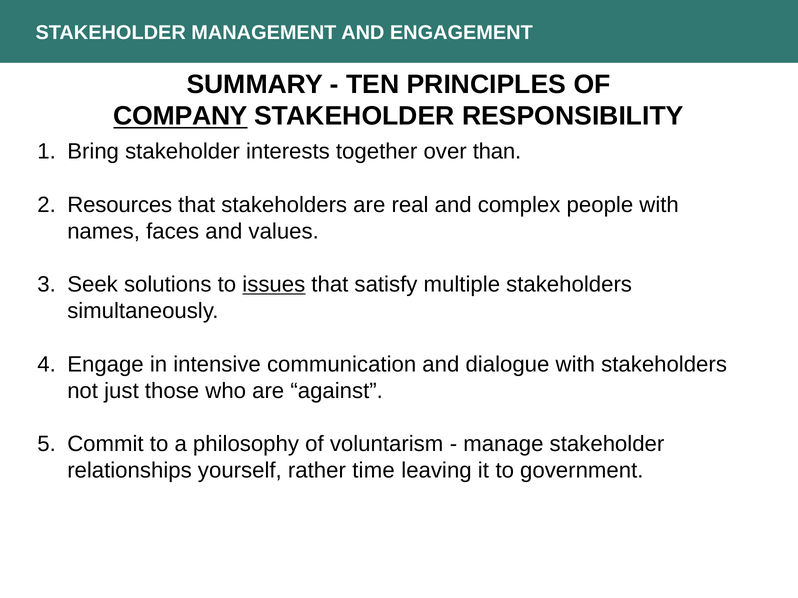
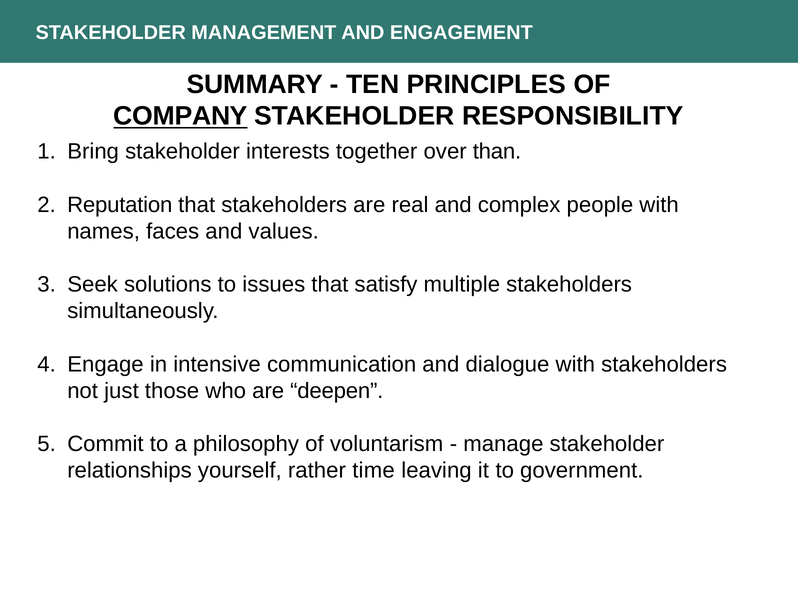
Resources: Resources -> Reputation (120, 205)
issues underline: present -> none (274, 285)
against: against -> deepen (337, 391)
